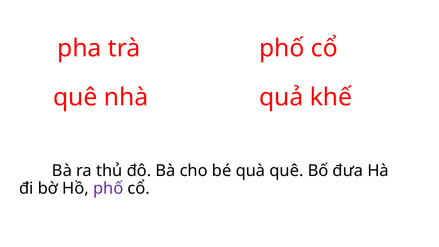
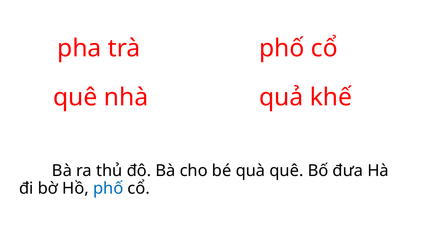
phố colour: purple -> blue (108, 188)
